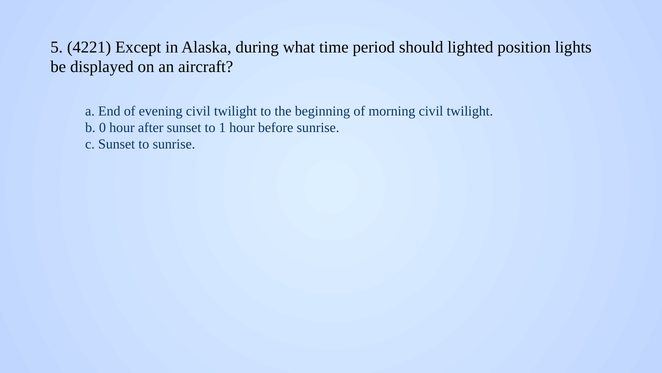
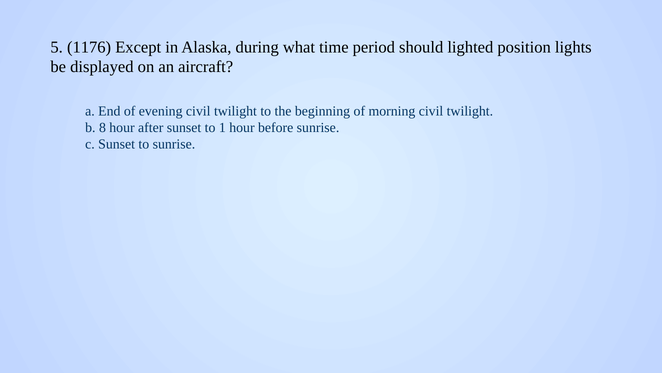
4221: 4221 -> 1176 (89, 47)
0: 0 -> 8 (102, 127)
